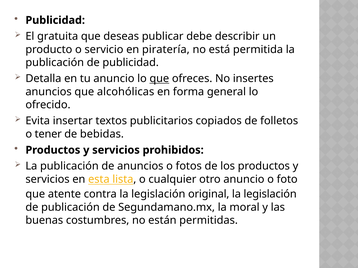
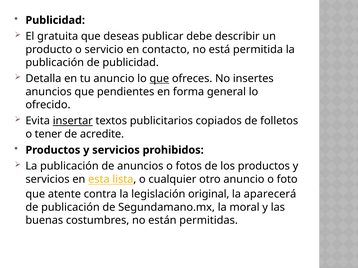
piratería: piratería -> contacto (166, 50)
alcohólicas: alcohólicas -> pendientes (126, 92)
insertar underline: none -> present (73, 121)
bebidas: bebidas -> acredite (102, 134)
legislación: legislación -> aparecerá (270, 194)
